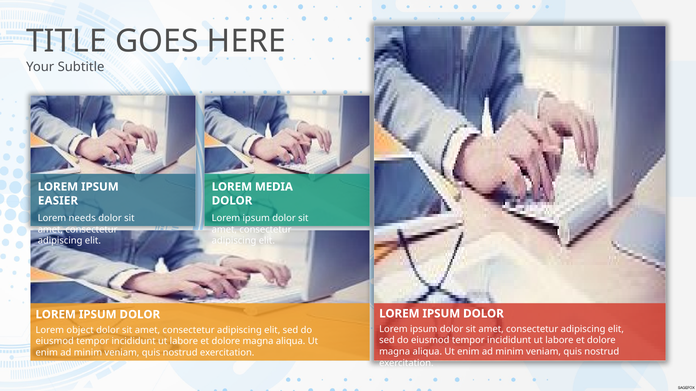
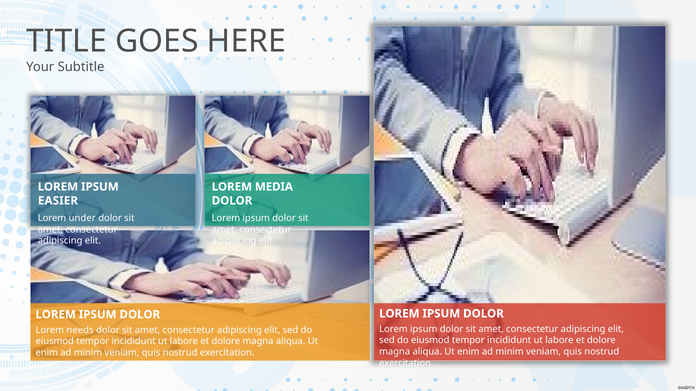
needs: needs -> under (82, 218)
object: object -> needs (80, 330)
